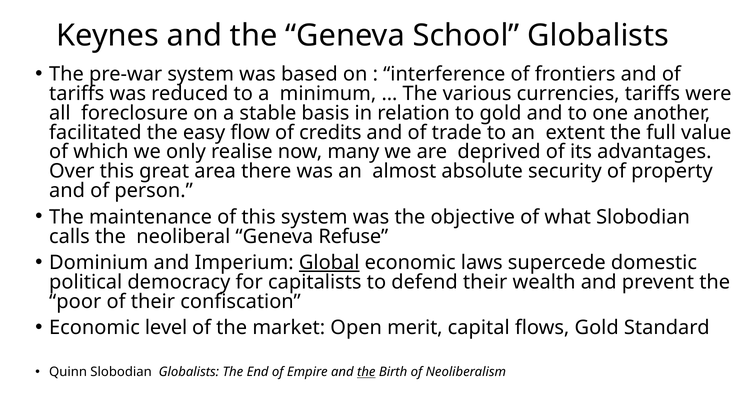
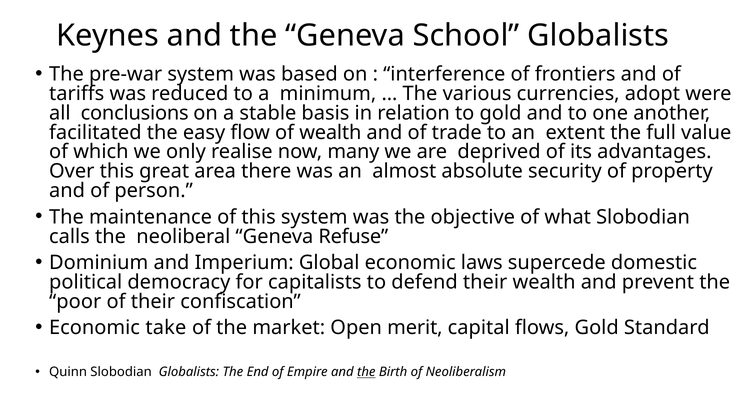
currencies tariffs: tariffs -> adopt (652, 94)
foreclosure: foreclosure -> conclusions (135, 113)
of credits: credits -> wealth (330, 133)
Global underline: present -> none (329, 263)
level: level -> take (166, 328)
